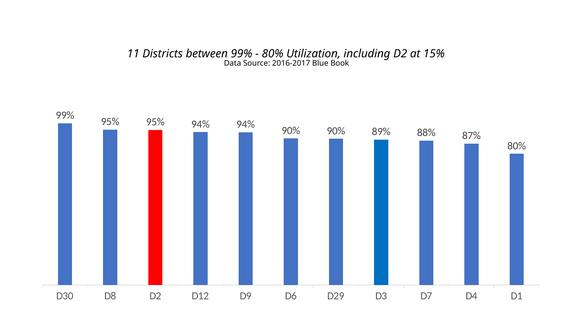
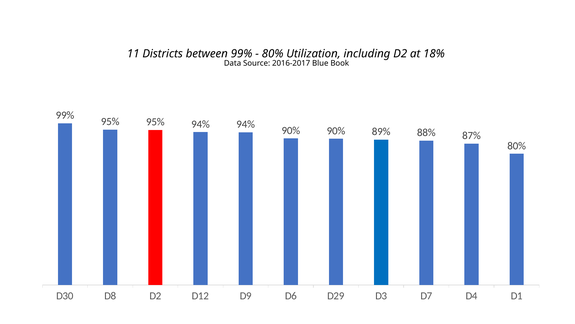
15%: 15% -> 18% (434, 54)
